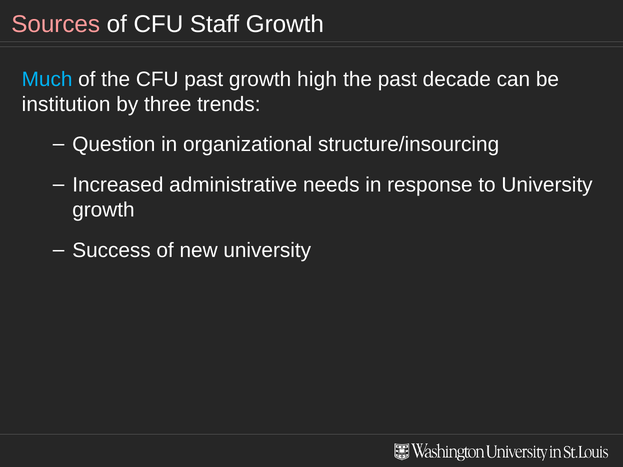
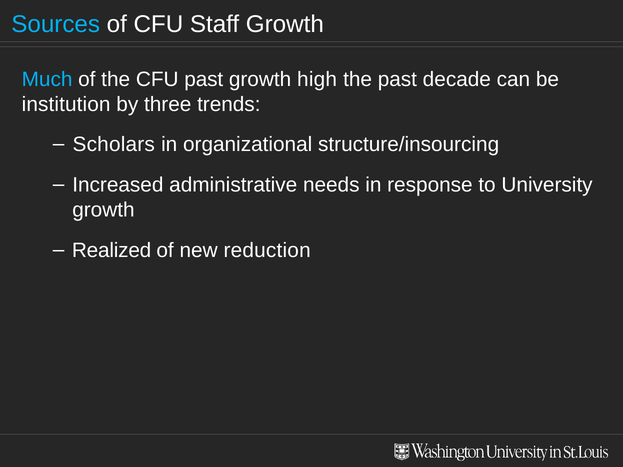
Sources colour: pink -> light blue (56, 25)
Question: Question -> Scholars (114, 145)
Success: Success -> Realized (112, 251)
new university: university -> reduction (267, 251)
